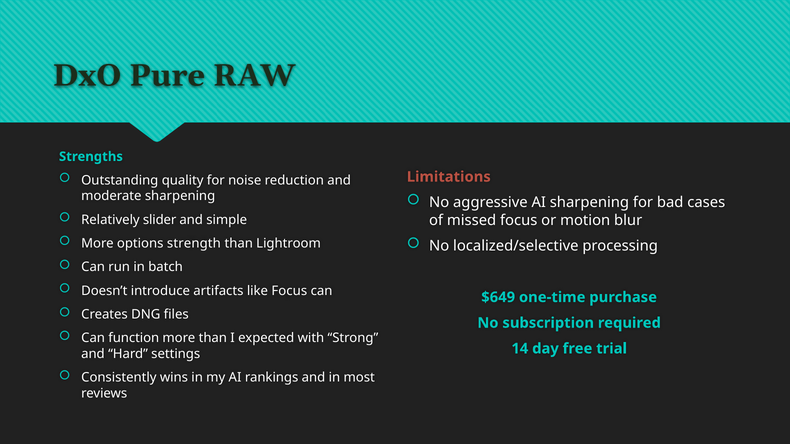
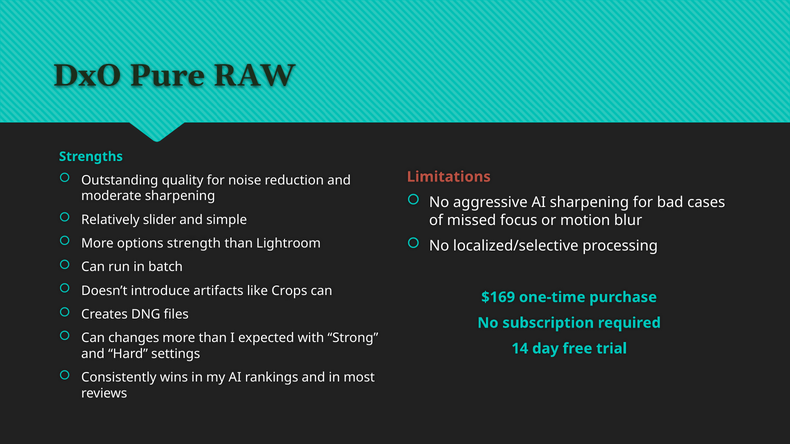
like Focus: Focus -> Crops (289, 291)
$649: $649 -> $169 (498, 297)
function: function -> changes (134, 338)
